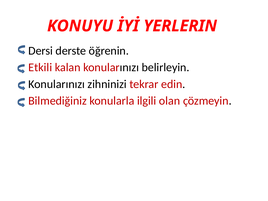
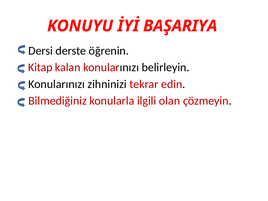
YERLERIN: YERLERIN -> BAŞARIYA (180, 26)
Etkili: Etkili -> Kitap (40, 67)
